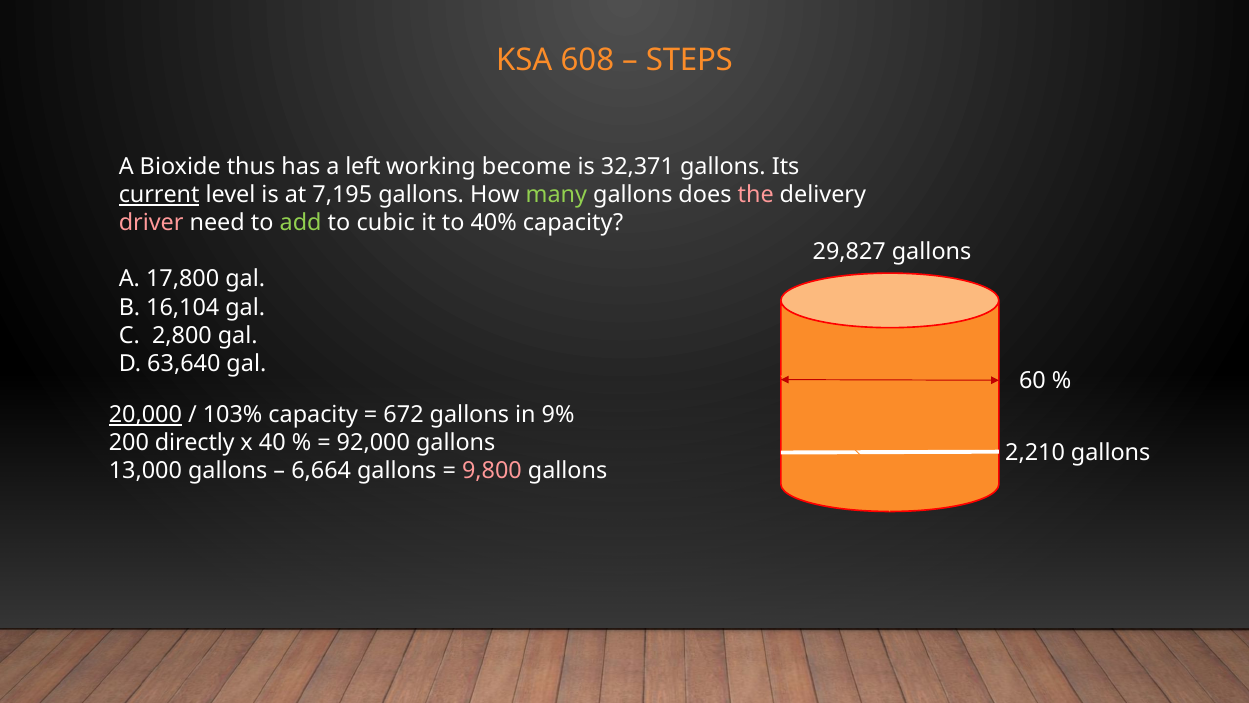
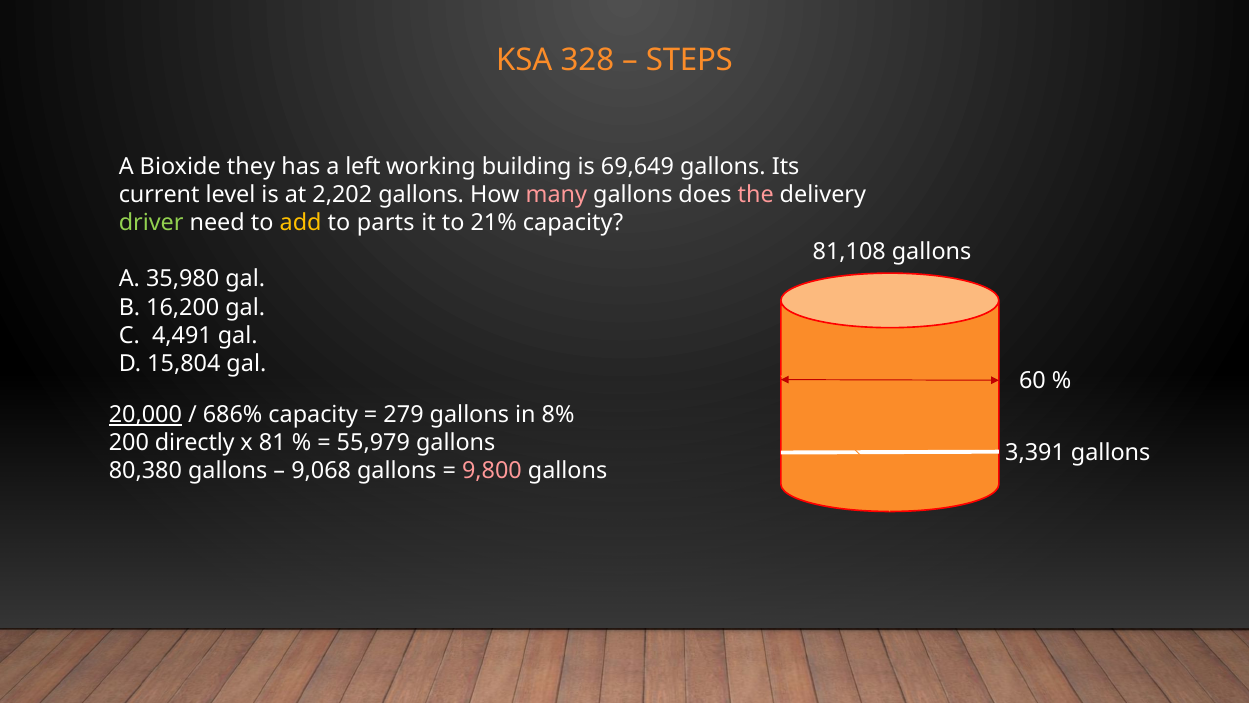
608: 608 -> 328 (587, 60)
thus: thus -> they (251, 167)
become: become -> building (527, 167)
32,371: 32,371 -> 69,649 (637, 167)
current underline: present -> none (159, 195)
7,195: 7,195 -> 2,202 (342, 195)
many colour: light green -> pink (556, 195)
driver colour: pink -> light green (151, 223)
add colour: light green -> yellow (301, 223)
cubic: cubic -> parts (386, 223)
40%: 40% -> 21% (494, 223)
29,827: 29,827 -> 81,108 (849, 252)
17,800: 17,800 -> 35,980 (183, 279)
16,104: 16,104 -> 16,200 (183, 307)
2,800: 2,800 -> 4,491 (182, 335)
63,640: 63,640 -> 15,804 (184, 363)
103%: 103% -> 686% (233, 415)
672: 672 -> 279 (404, 415)
9%: 9% -> 8% (558, 415)
40: 40 -> 81 (272, 443)
92,000: 92,000 -> 55,979 (373, 443)
2,210: 2,210 -> 3,391 (1035, 453)
13,000: 13,000 -> 80,380 (145, 471)
6,664: 6,664 -> 9,068 (321, 471)
